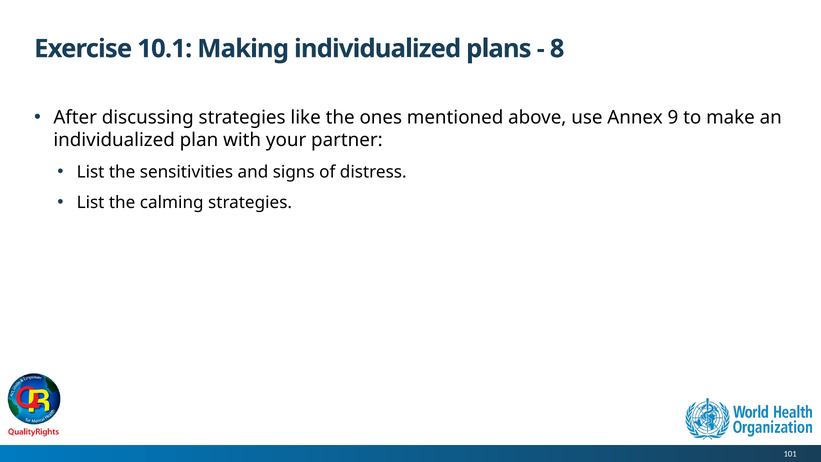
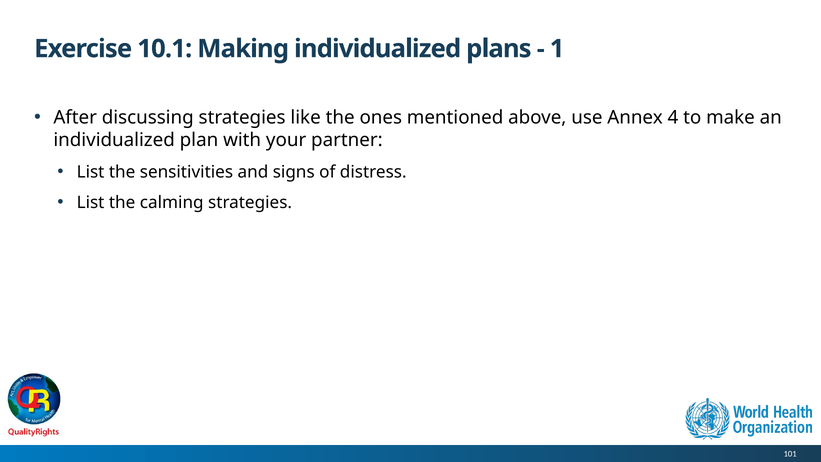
8: 8 -> 1 (557, 49)
9: 9 -> 4 (673, 118)
